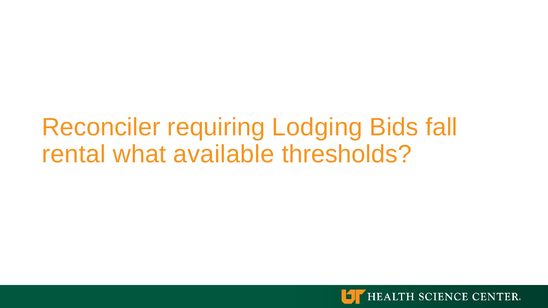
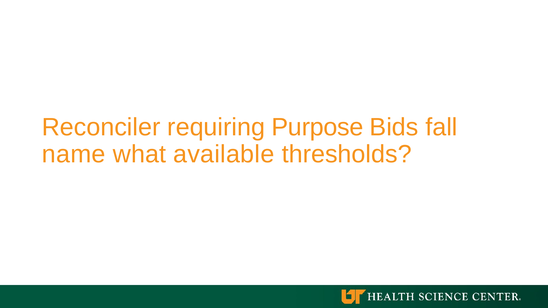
Lodging: Lodging -> Purpose (317, 127)
rental: rental -> name (74, 154)
